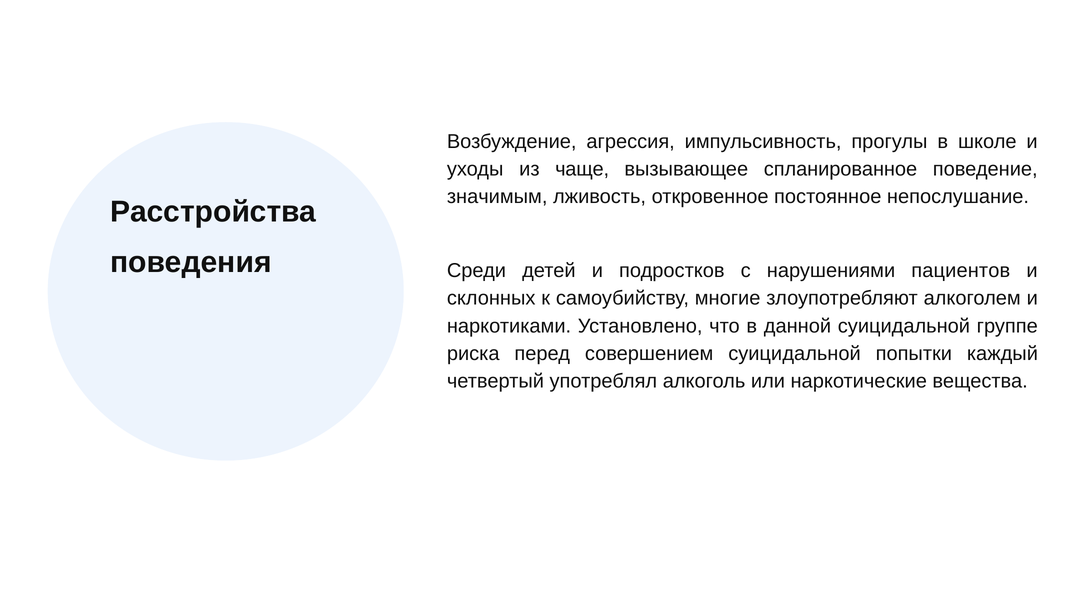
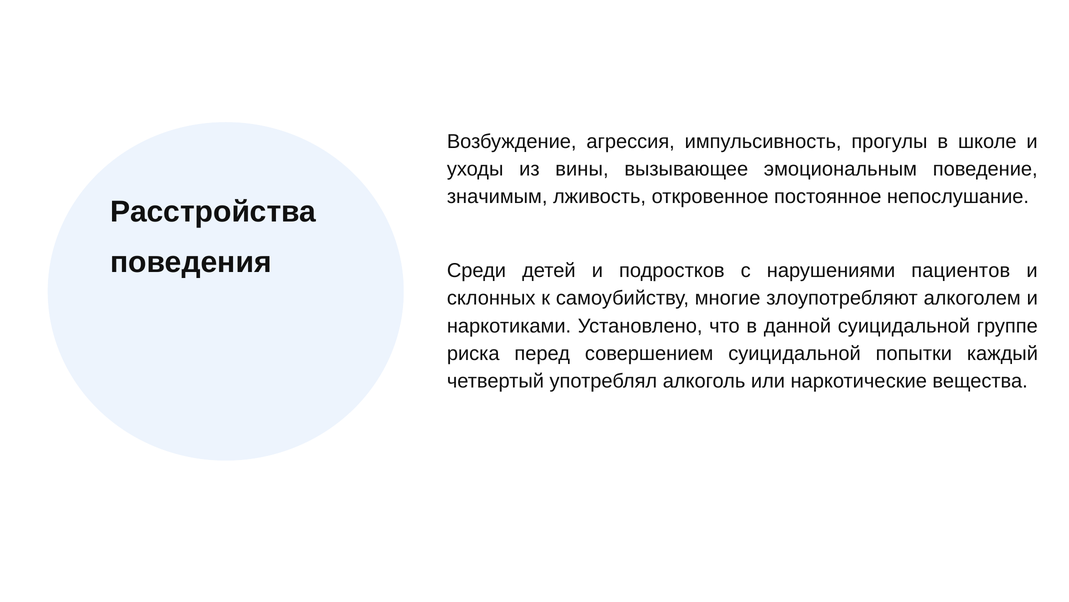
чаще: чаще -> вины (582, 169)
спланированное: спланированное -> эмоциональным (840, 169)
